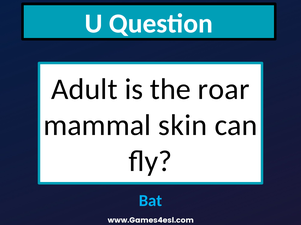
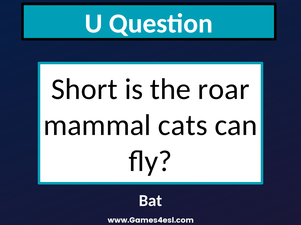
Adult: Adult -> Short (84, 90)
skin: skin -> cats (183, 126)
Bat colour: light blue -> white (151, 201)
